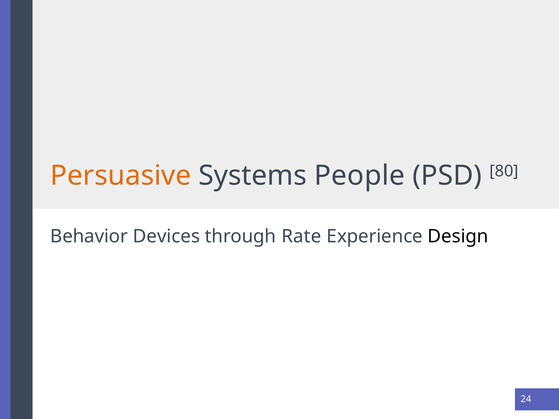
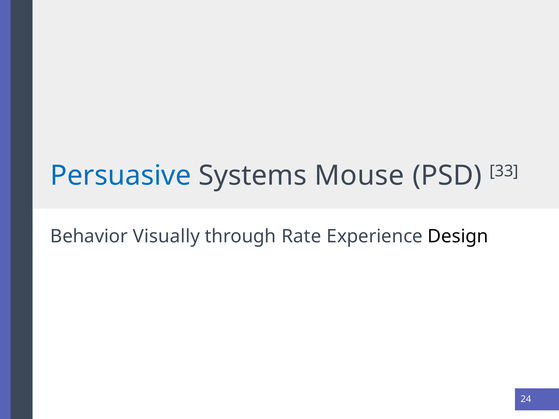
Persuasive colour: orange -> blue (121, 176)
People: People -> Mouse (360, 176)
80: 80 -> 33 (504, 171)
Devices: Devices -> Visually (166, 236)
